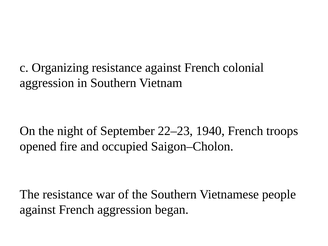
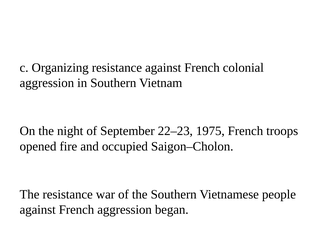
1940: 1940 -> 1975 (210, 131)
